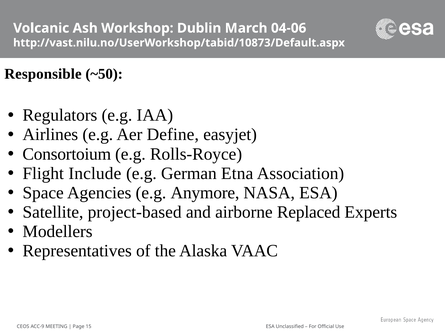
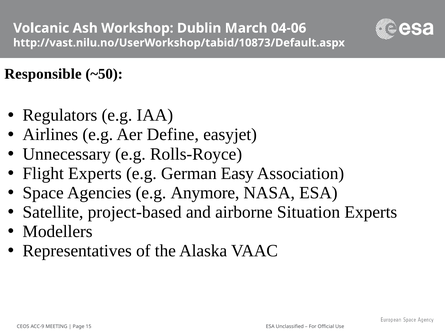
Consortoium: Consortoium -> Unnecessary (67, 154)
Flight Include: Include -> Experts (95, 173)
Etna: Etna -> Easy (237, 173)
Replaced: Replaced -> Situation (309, 212)
